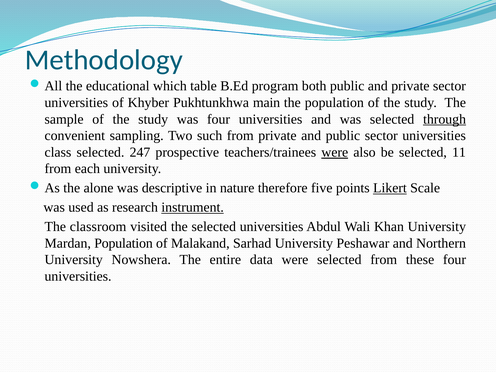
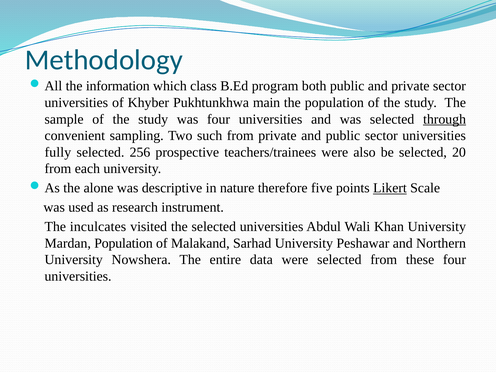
educational: educational -> information (118, 86)
table: table -> class (204, 86)
class: class -> fully (58, 152)
247: 247 -> 256 (140, 152)
were underline: present -> none (335, 152)
11: 11 -> 20 (459, 152)
instrument underline: present -> none (193, 207)
classroom: classroom -> inculcates (98, 227)
